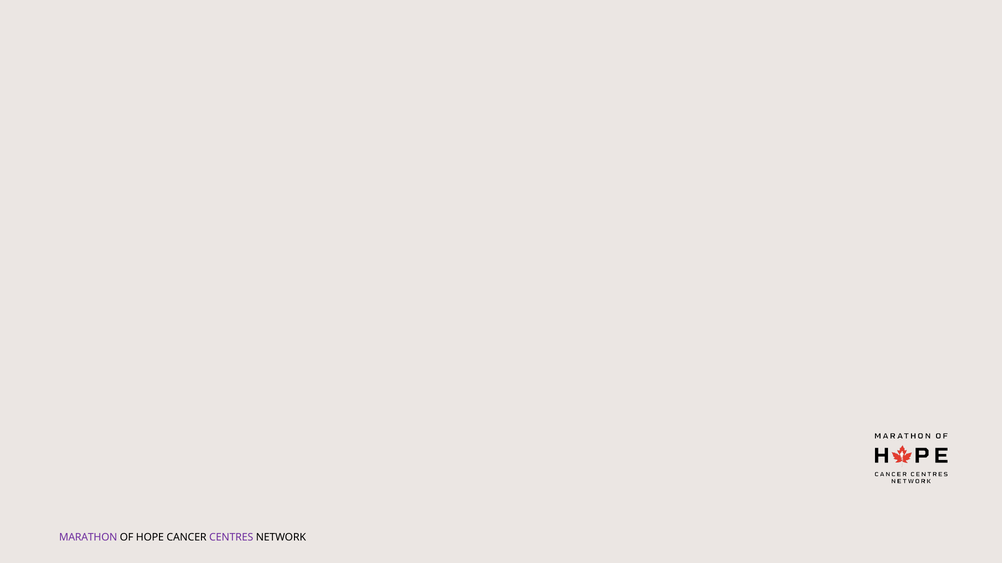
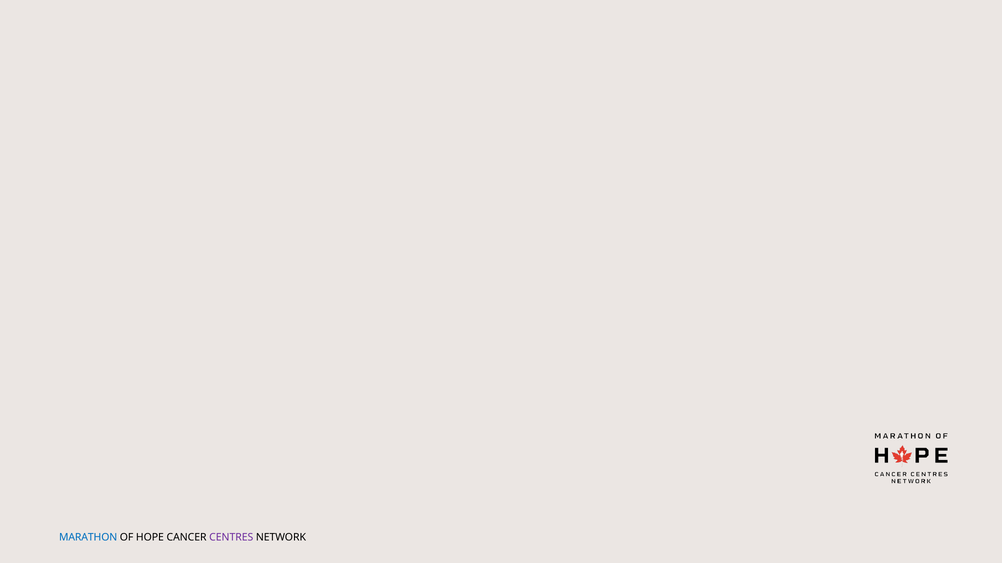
MARATHON colour: purple -> blue (88, 538)
